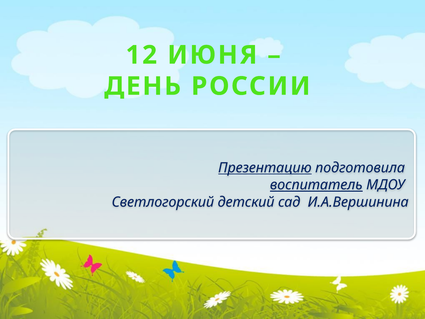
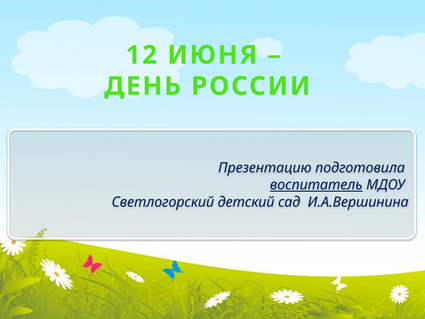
Презентацию underline: present -> none (265, 168)
